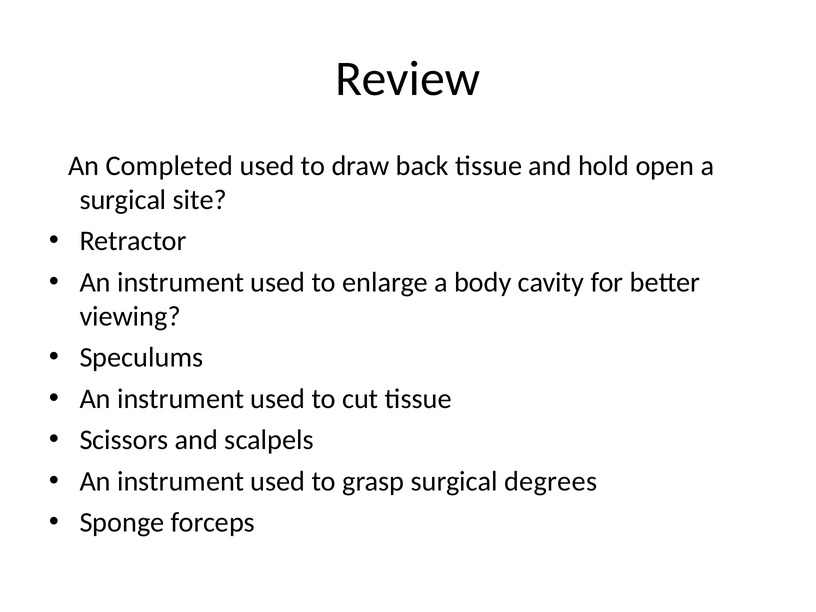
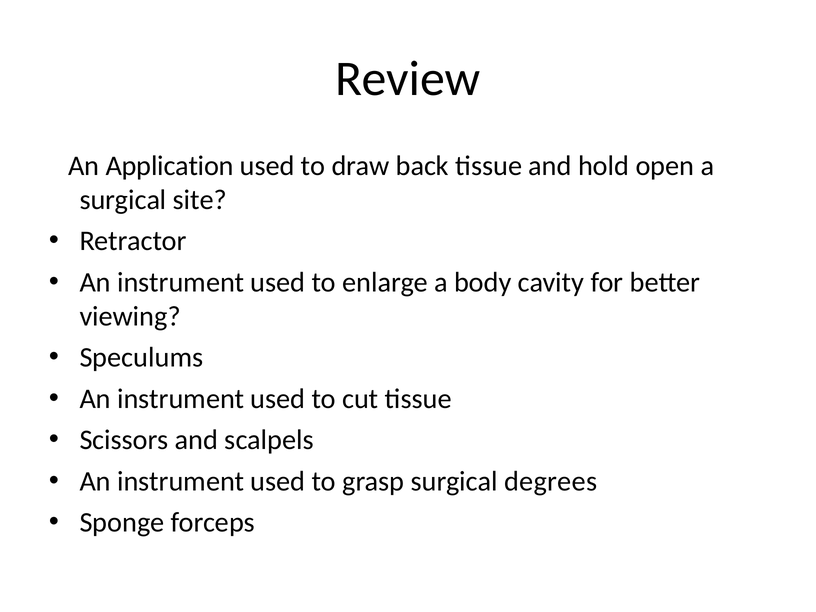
Completed: Completed -> Application (170, 166)
